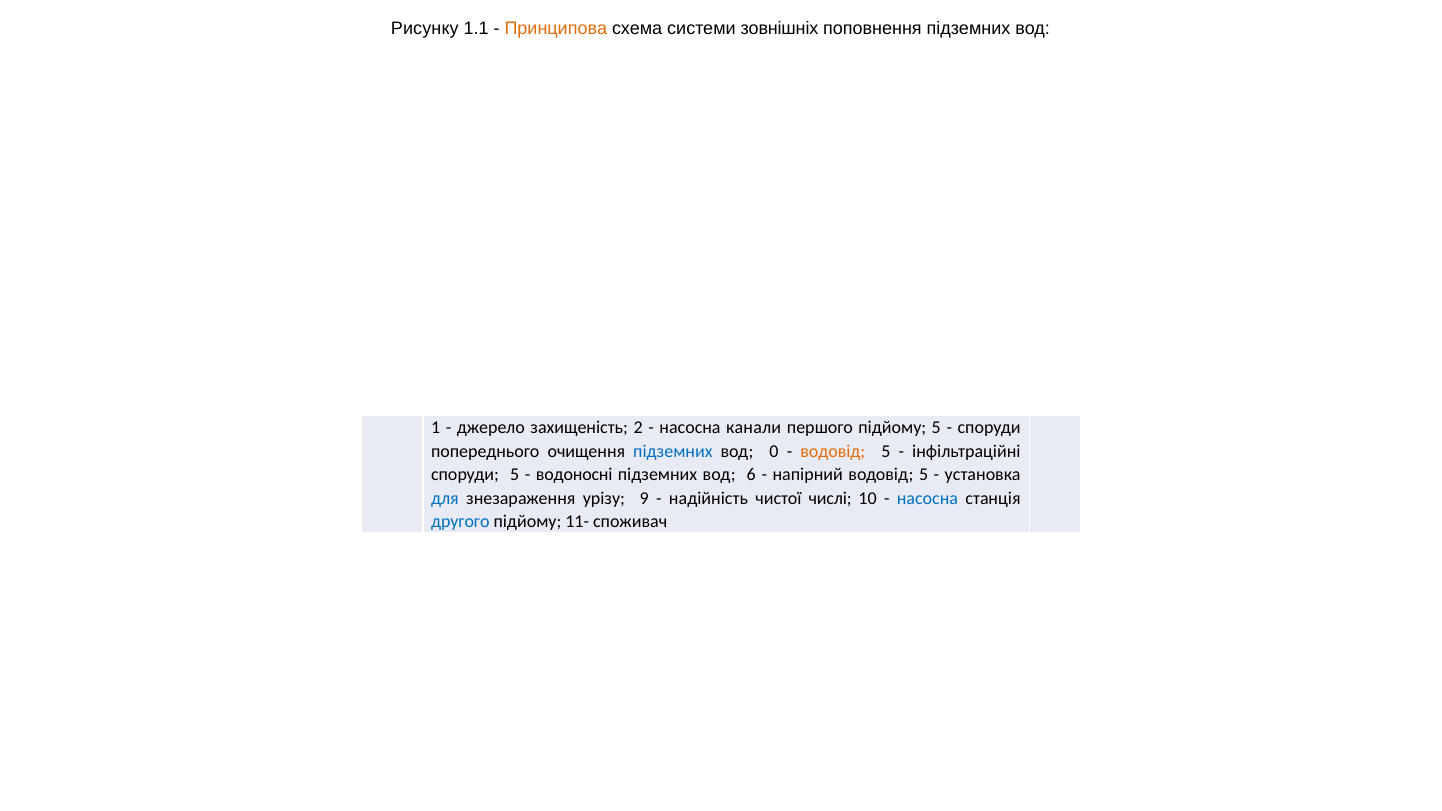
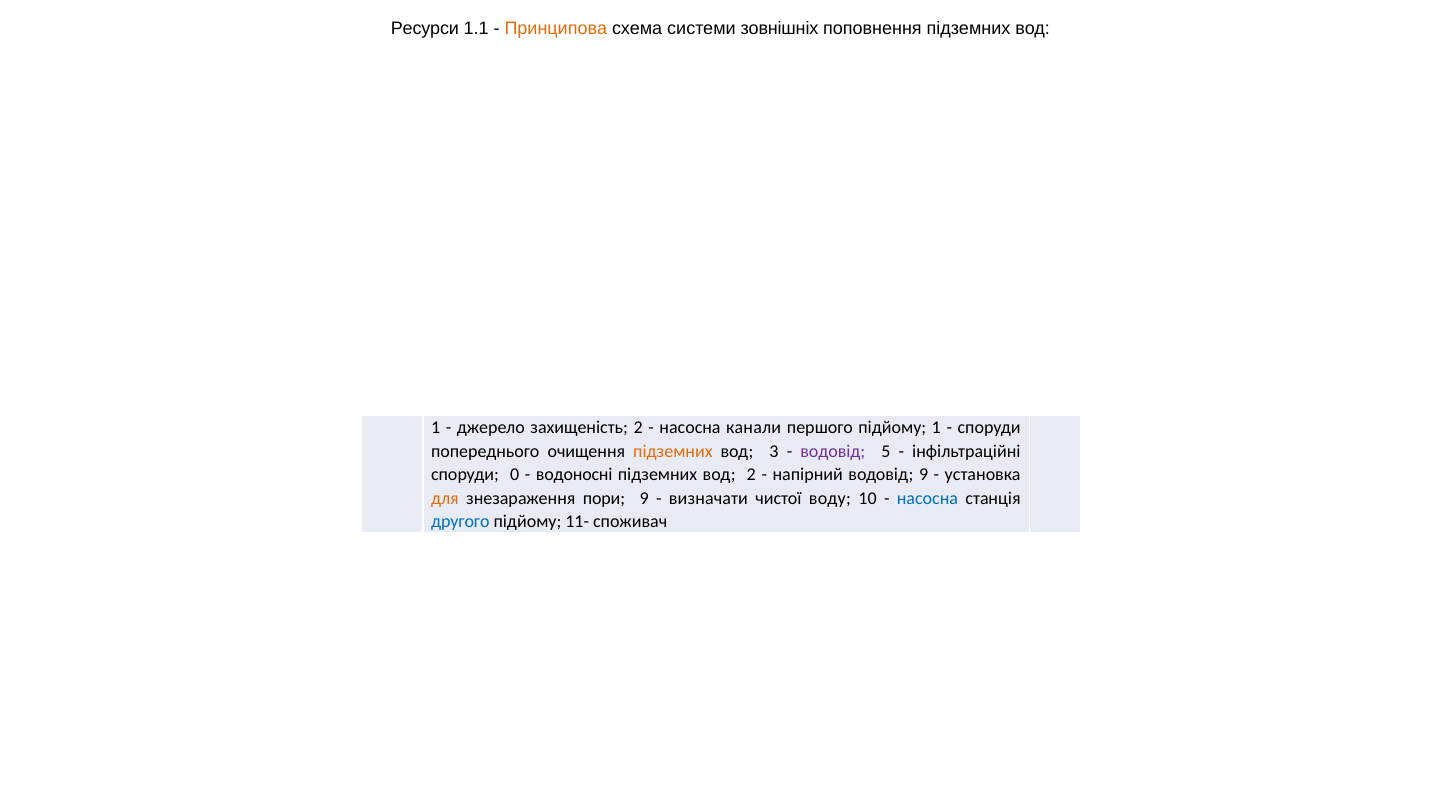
Рисунку: Рисунку -> Ресурси (425, 28)
підйому 5: 5 -> 1 (936, 428)
підземних colour: blue -> orange (673, 452)
0: 0 -> 3 (774, 452)
водовід colour: orange -> purple (833, 452)
споруди 5: 5 -> 0 (515, 475)
вод 6: 6 -> 2 (751, 475)
напірний водовід 5: 5 -> 9 (924, 475)
для colour: blue -> orange (445, 499)
урізу: урізу -> пори (604, 499)
надійність: надійність -> визначати (708, 499)
числі: числі -> воду (830, 499)
